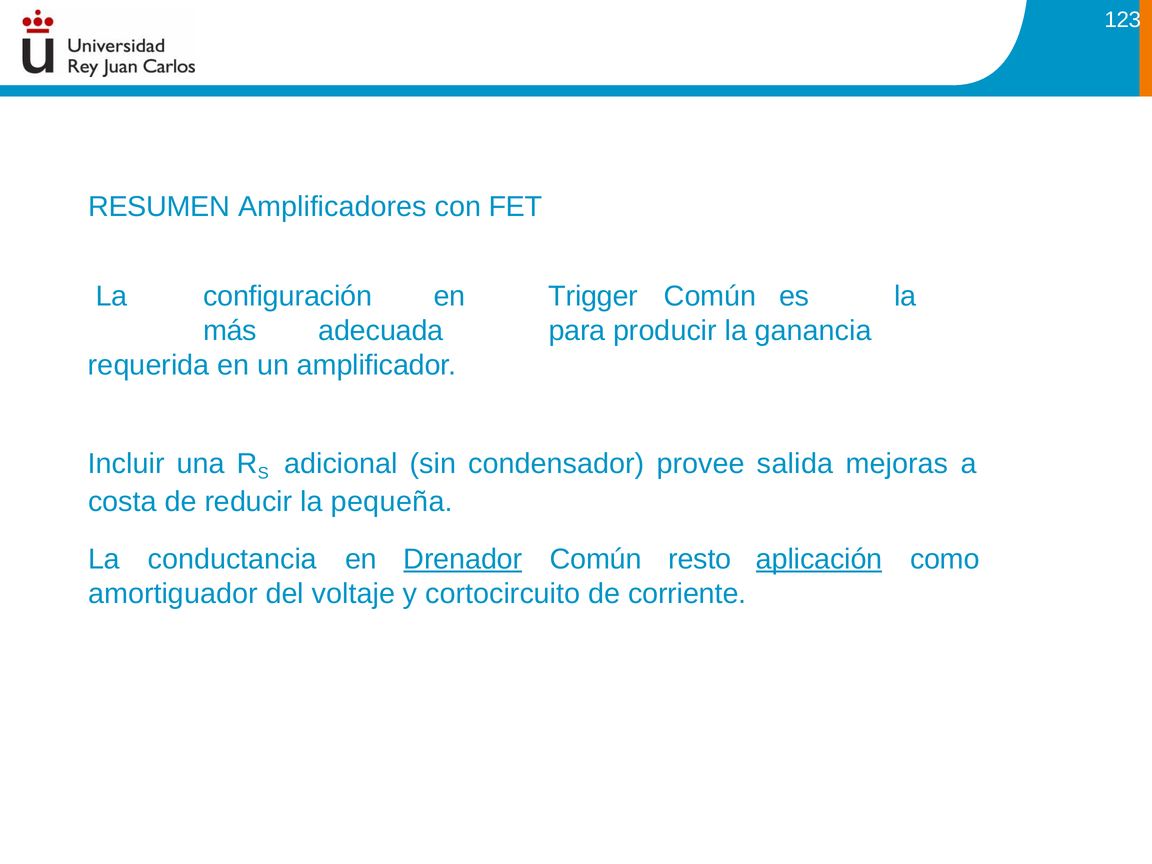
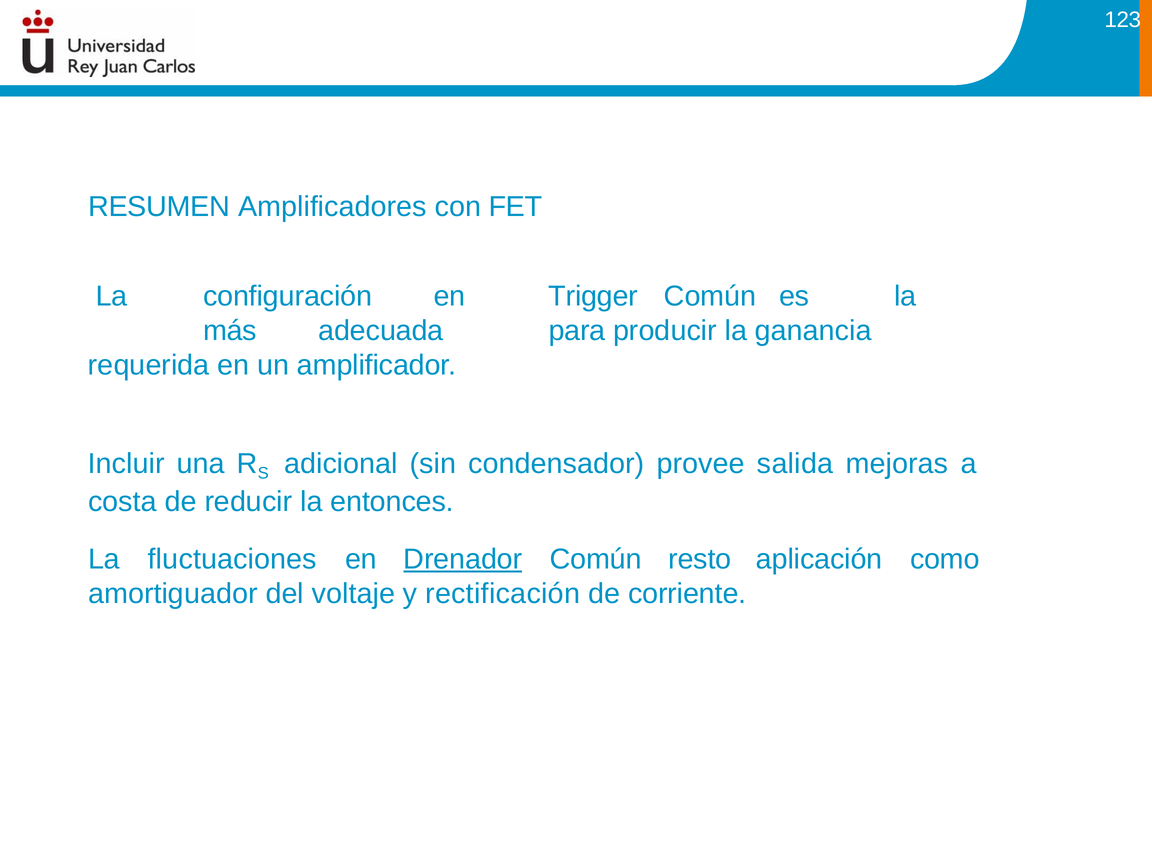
pequeña: pequeña -> entonces (392, 502)
conductancia: conductancia -> fluctuaciones (232, 559)
aplicación underline: present -> none (819, 559)
cortocircuito: cortocircuito -> rectificación (503, 594)
